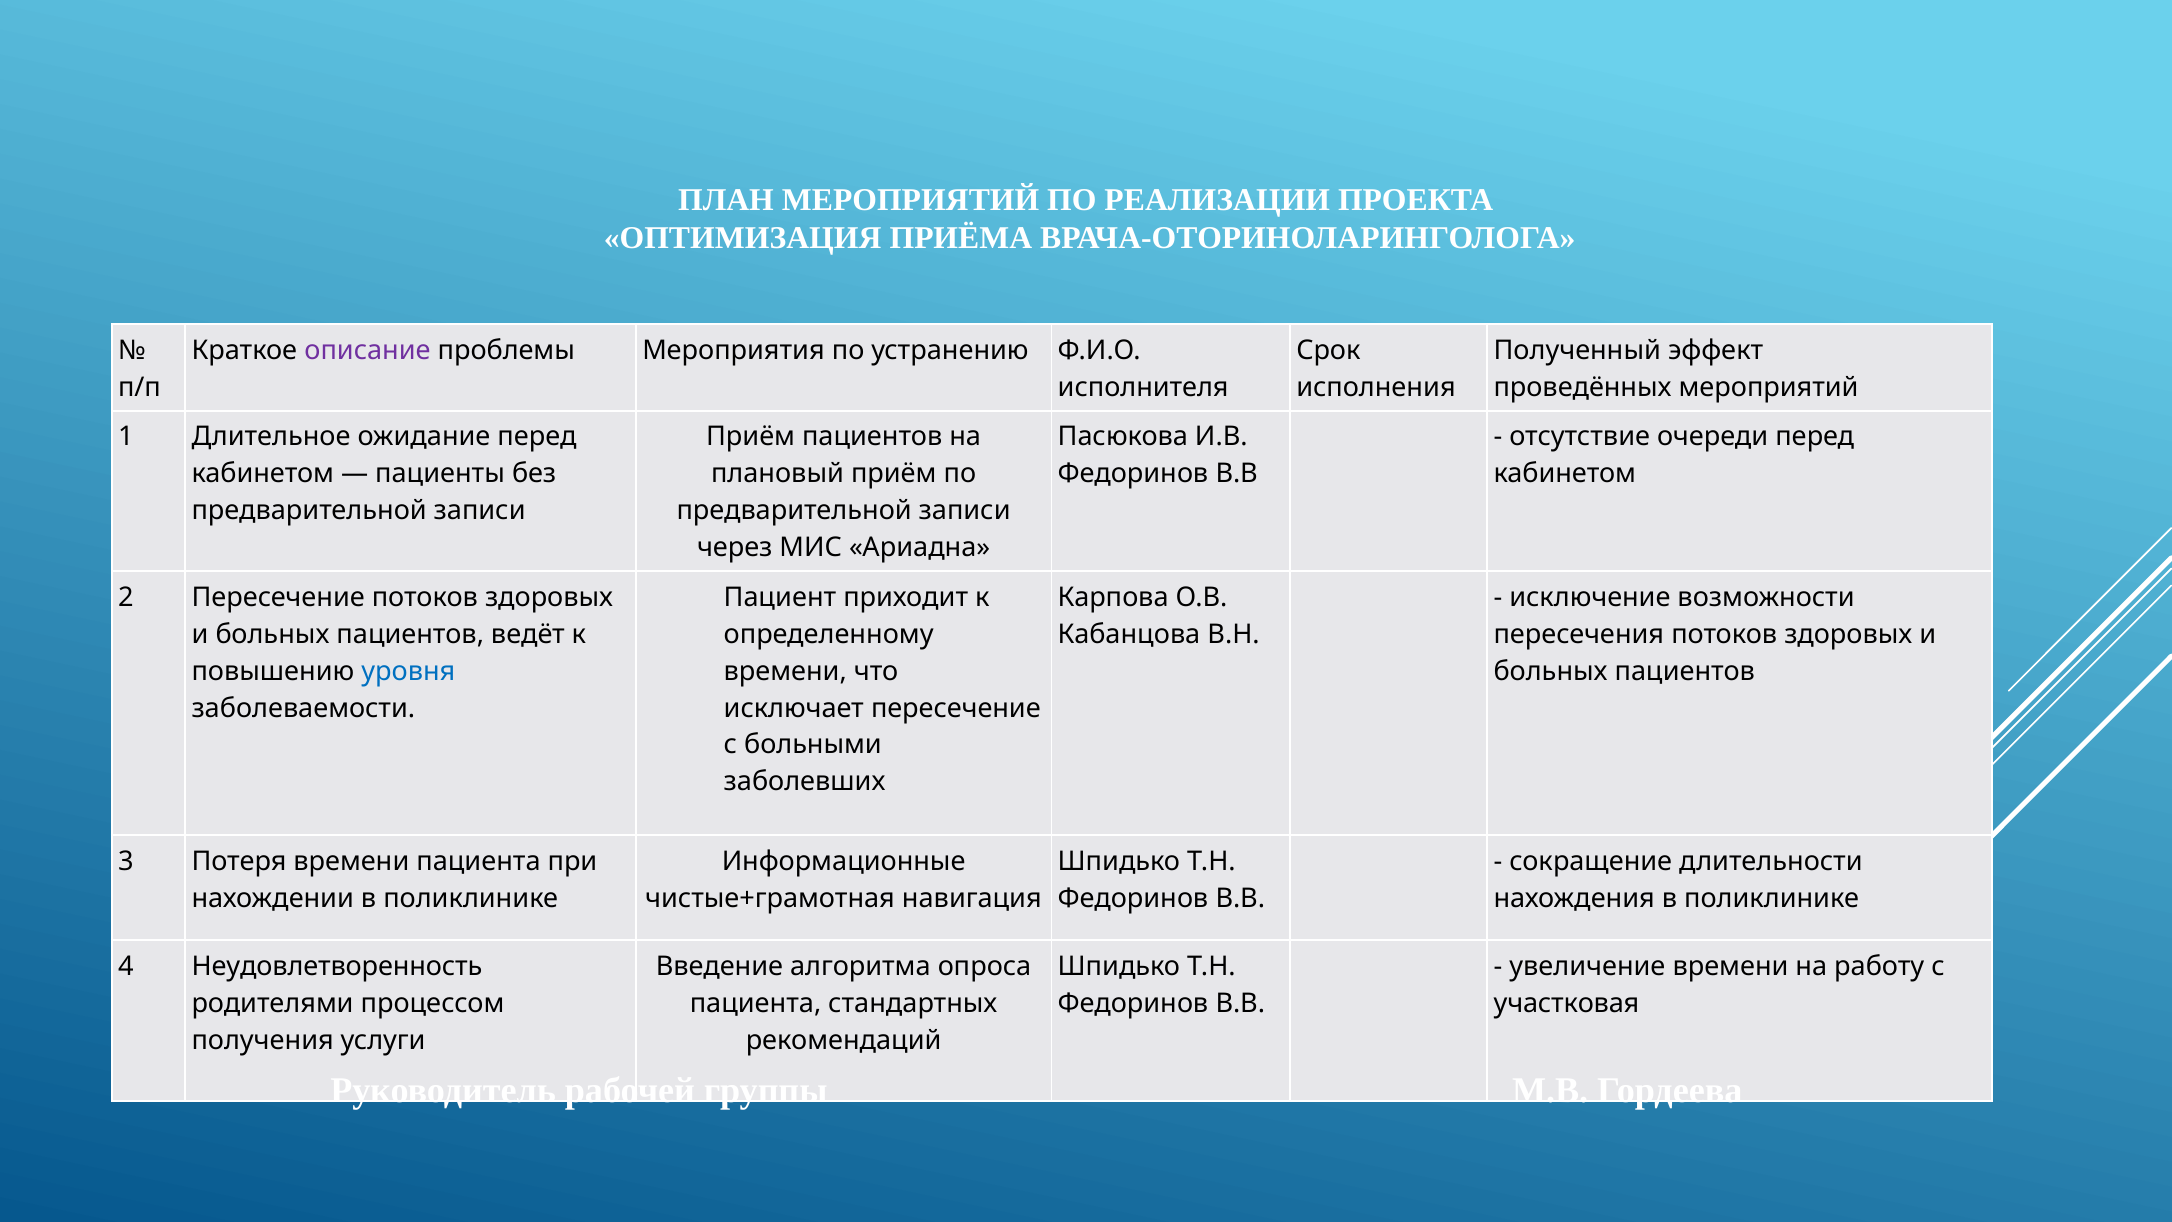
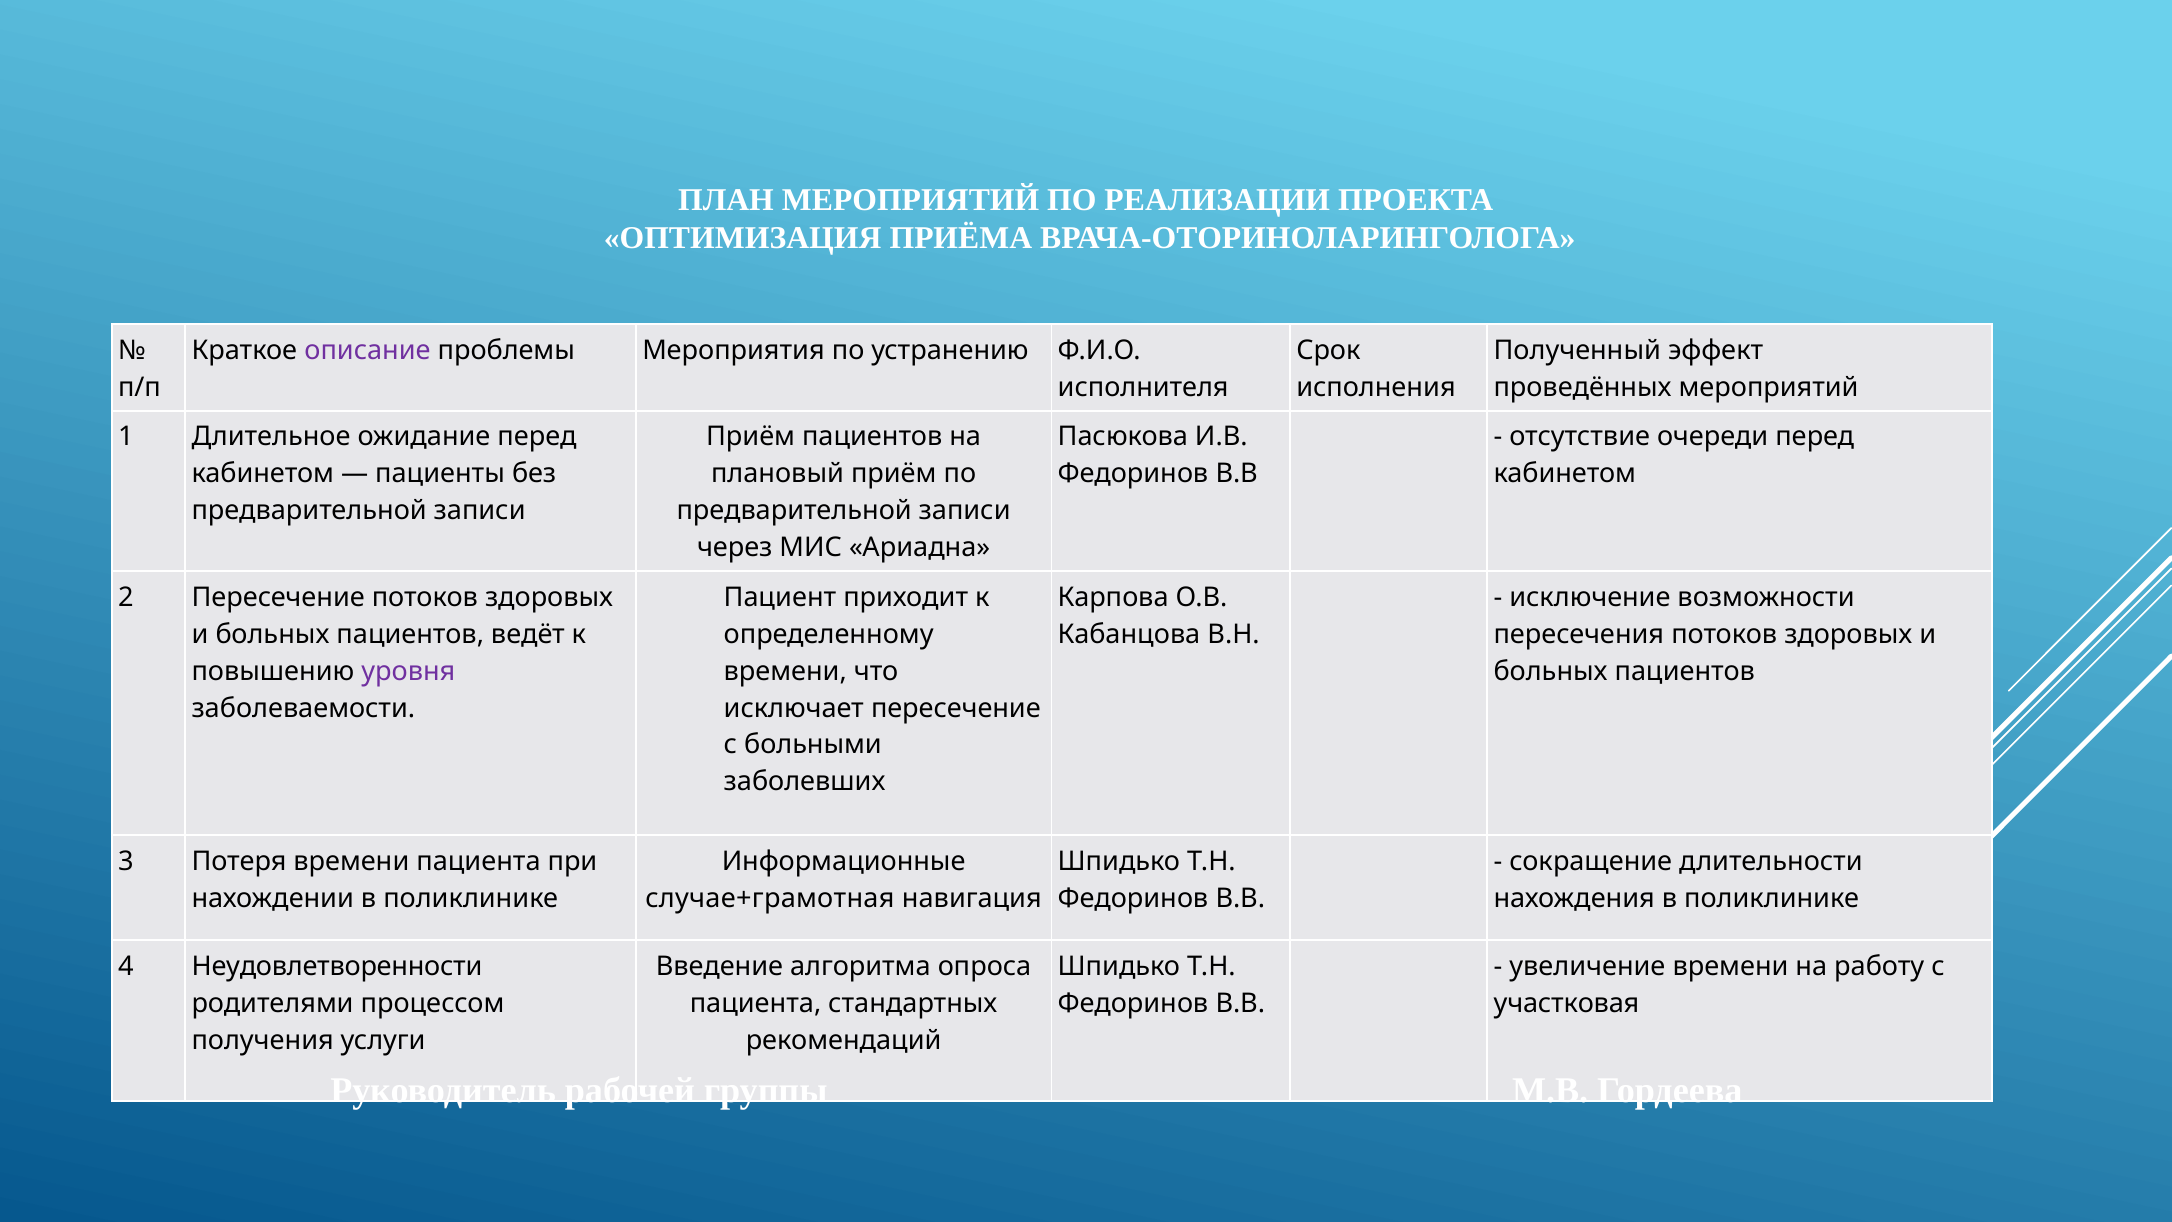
уровня colour: blue -> purple (408, 671)
чистые+грамотная: чистые+грамотная -> случае+грамотная (770, 898)
Неудовлетворенность: Неудовлетворенность -> Неудовлетворенности (337, 966)
